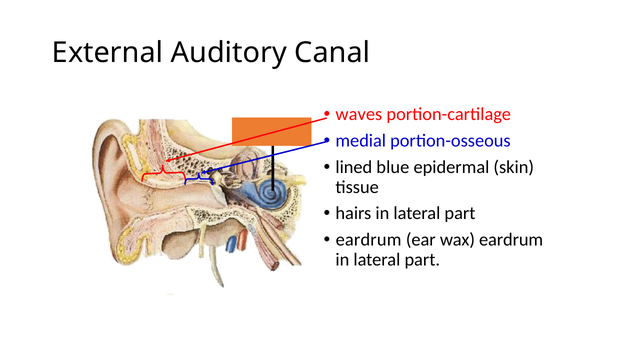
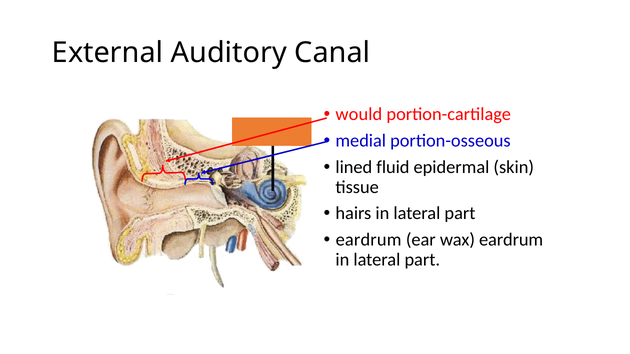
waves: waves -> would (359, 115)
blue: blue -> fluid (393, 167)
